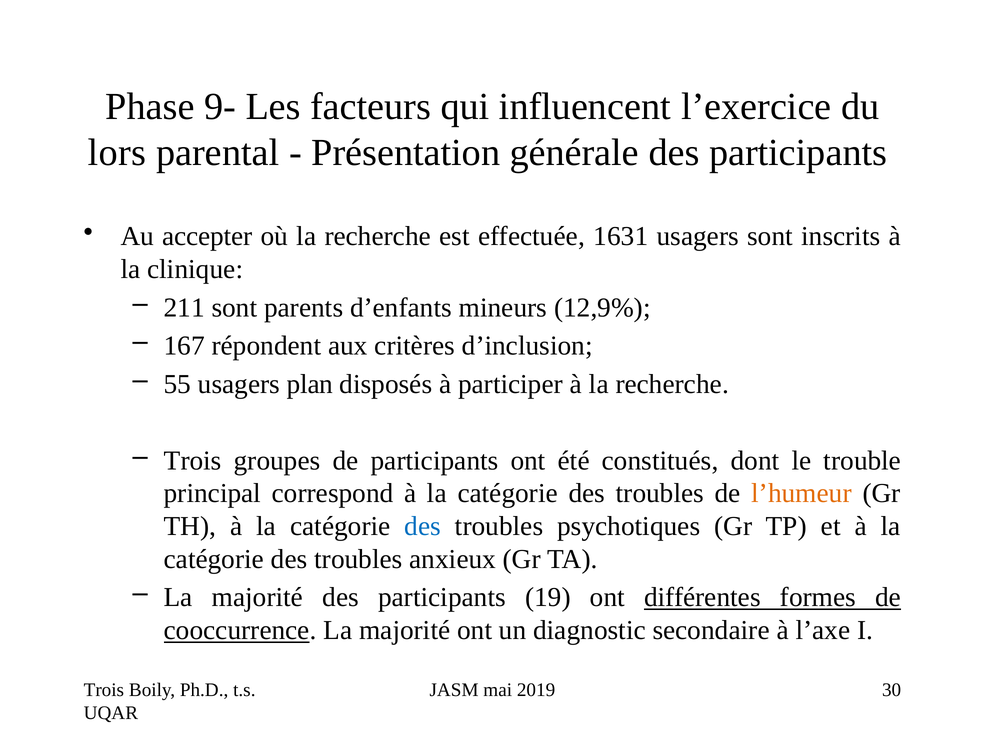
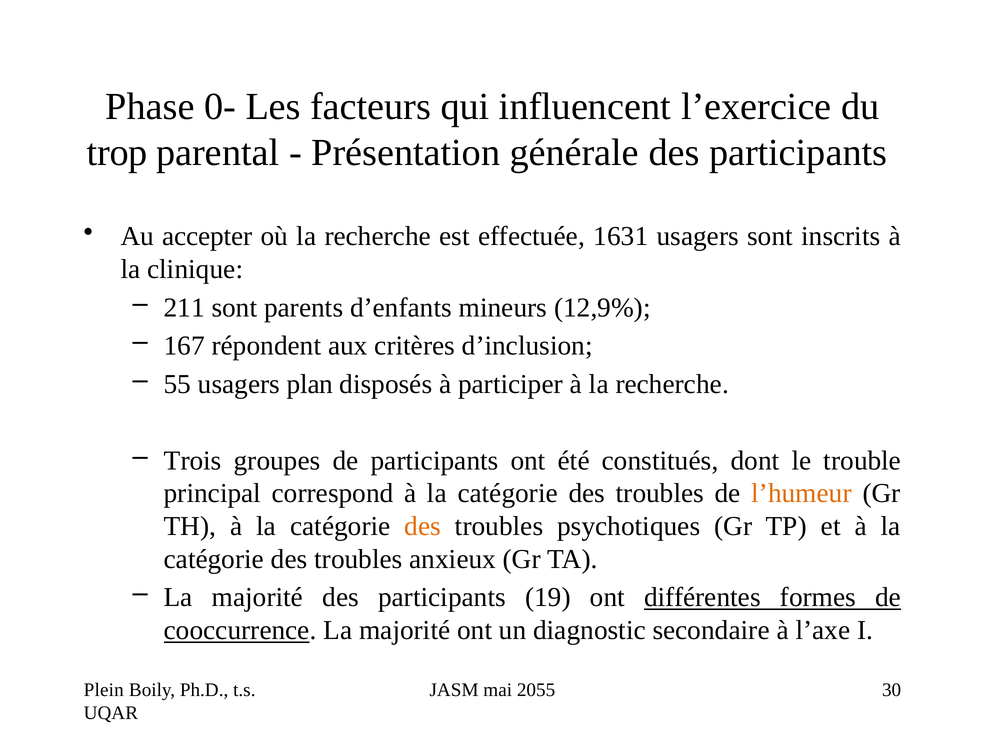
9-: 9- -> 0- (220, 107)
lors: lors -> trop (117, 153)
des colour: blue -> orange (423, 527)
Trois: Trois -> Plein (104, 691)
2019: 2019 -> 2055 (536, 691)
